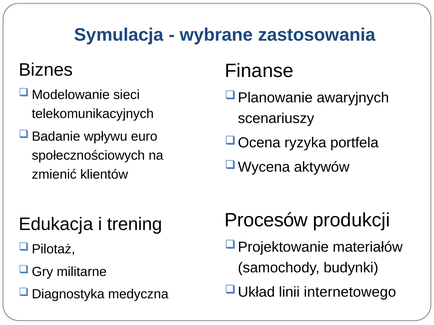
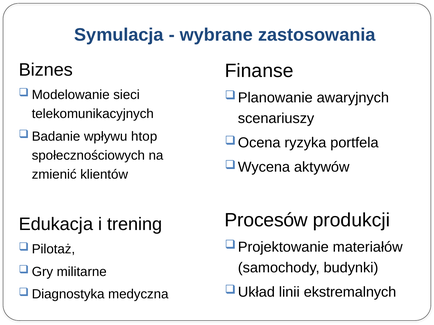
euro: euro -> htop (144, 137)
internetowego: internetowego -> ekstremalnych (350, 292)
